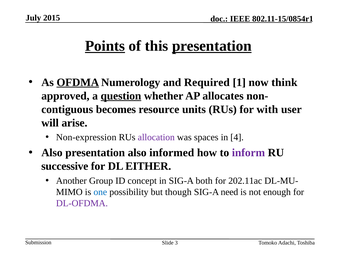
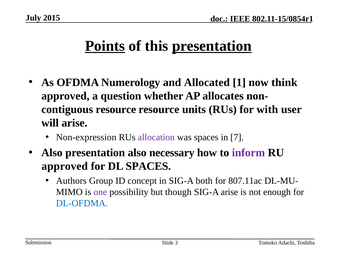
OFDMA underline: present -> none (78, 82)
Required: Required -> Allocated (207, 82)
question underline: present -> none (121, 96)
becomes: becomes -> resource (116, 109)
4: 4 -> 7 (237, 137)
informed: informed -> necessary (172, 153)
successive: successive -> approved (65, 166)
DL EITHER: EITHER -> SPACES (148, 166)
Another: Another -> Authors (71, 181)
202.11ac: 202.11ac -> 807.11ac (245, 181)
one colour: blue -> purple (100, 192)
SIG-A need: need -> arise (229, 192)
DL-OFDMA colour: purple -> blue (82, 203)
